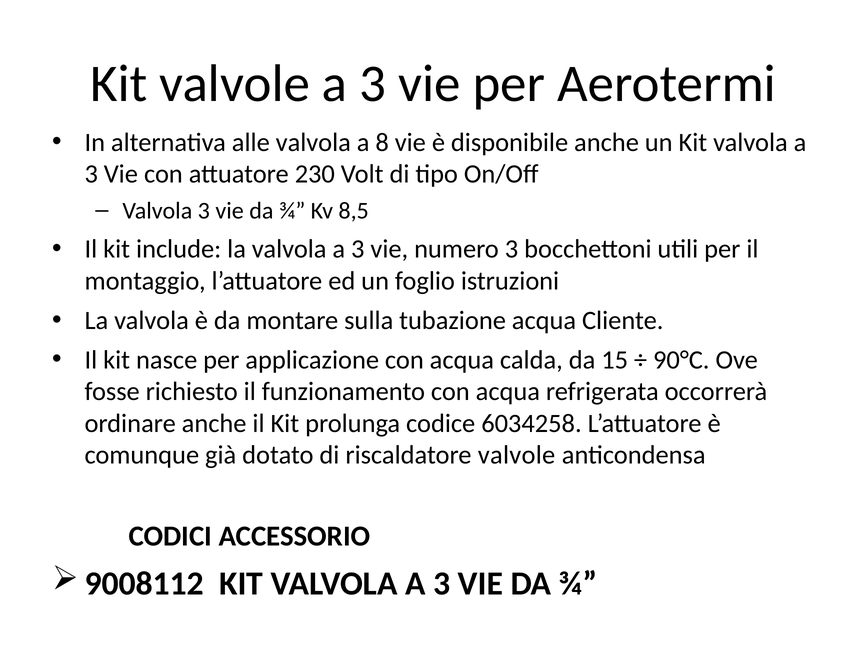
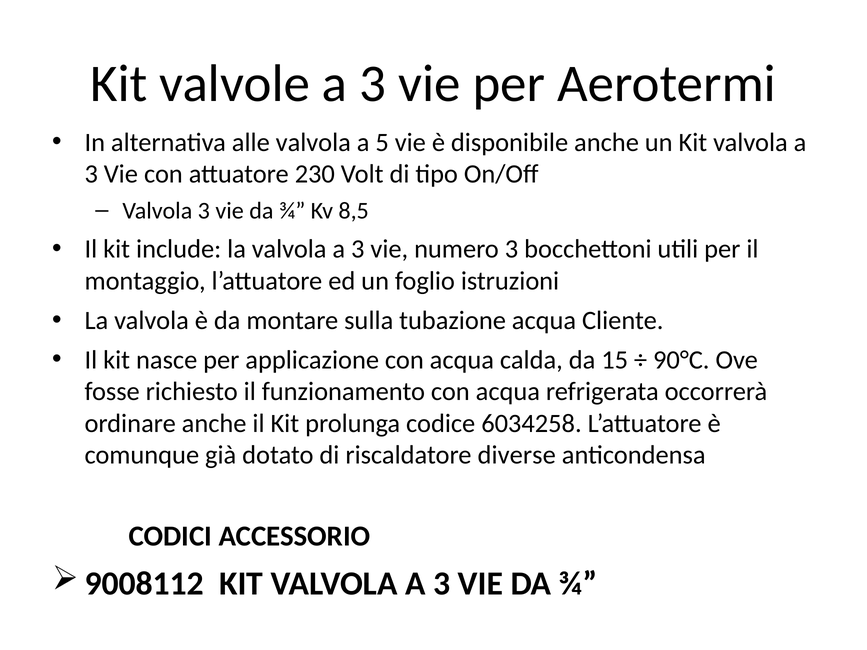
8: 8 -> 5 (382, 142)
riscaldatore valvole: valvole -> diverse (517, 455)
